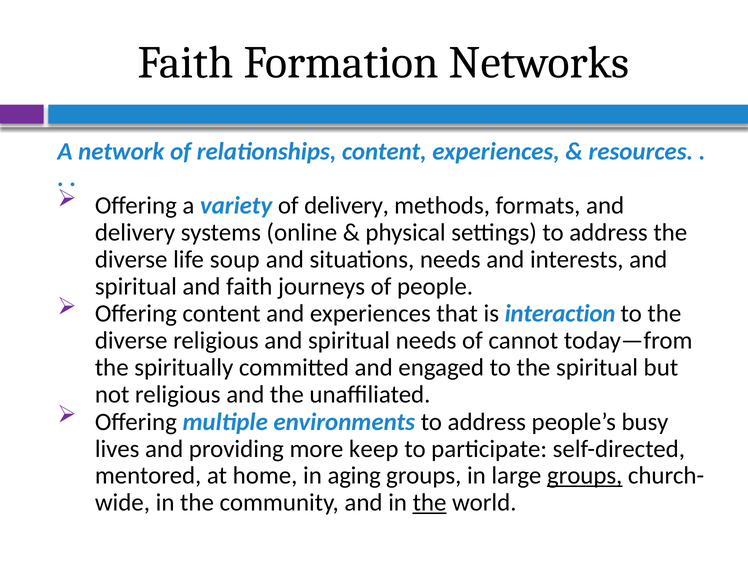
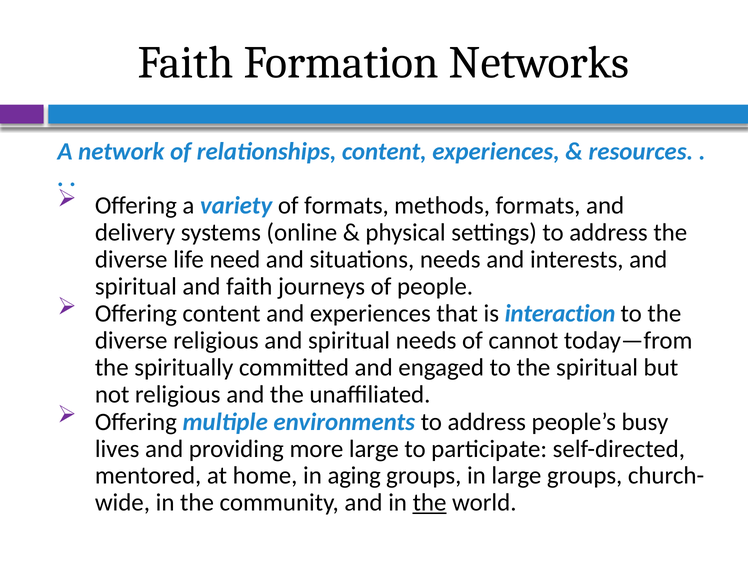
of delivery: delivery -> formats (346, 206)
soup: soup -> need (235, 259)
more keep: keep -> large (374, 449)
groups underline: present -> none (585, 476)
